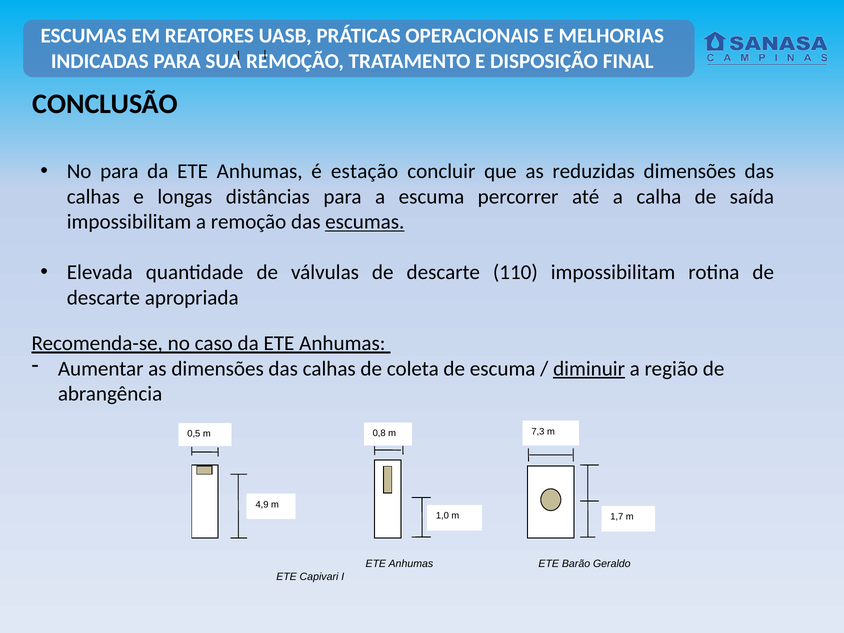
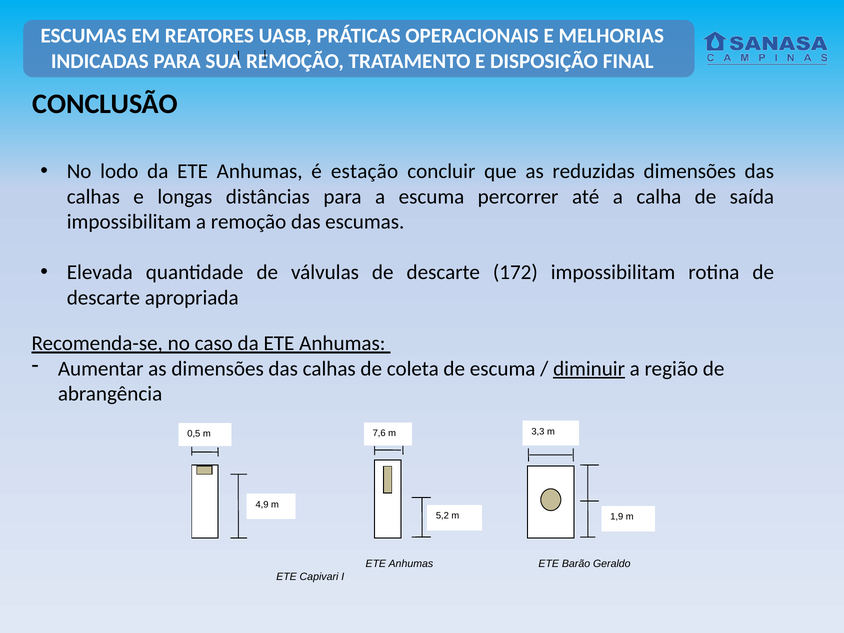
No para: para -> lodo (119, 171)
escumas underline: present -> none (365, 222)
110: 110 -> 172 (515, 273)
0,8: 0,8 -> 7,6 (379, 433)
7,3: 7,3 -> 3,3 (538, 432)
1,0: 1,0 -> 5,2 (442, 516)
1,7: 1,7 -> 1,9 (617, 517)
